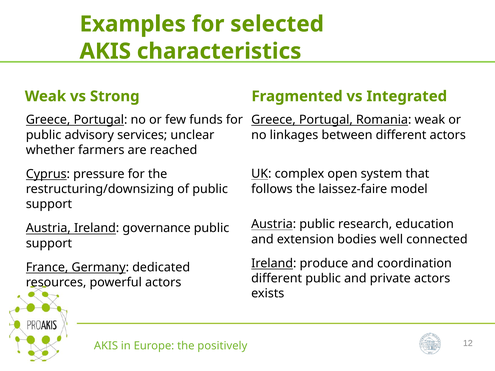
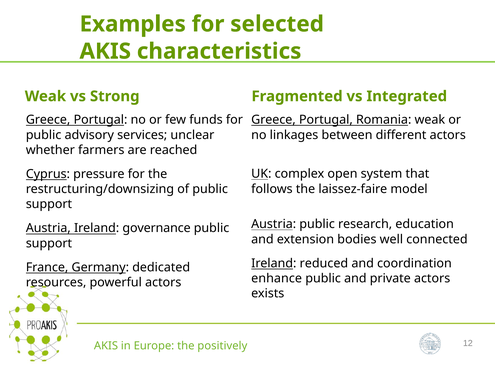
produce: produce -> reduced (324, 263)
different: different -> enhance (277, 279)
